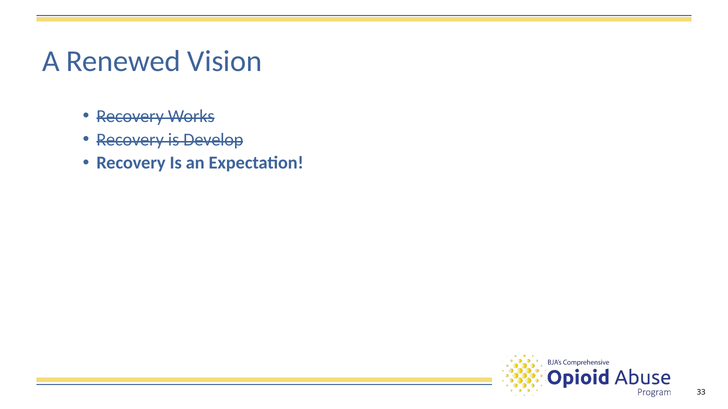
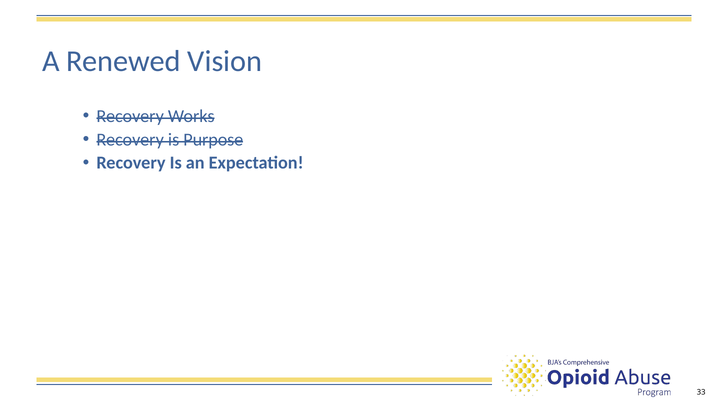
Develop: Develop -> Purpose (213, 140)
